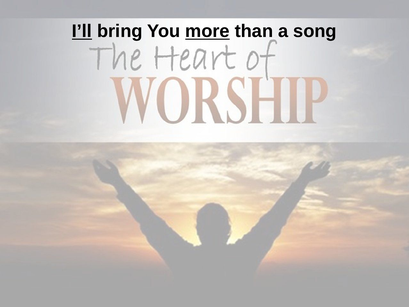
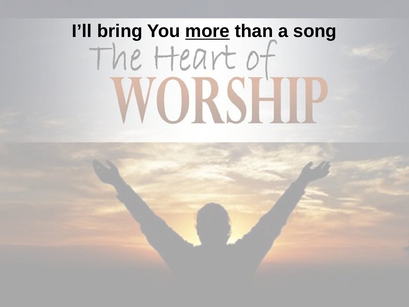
I’ll underline: present -> none (82, 31)
